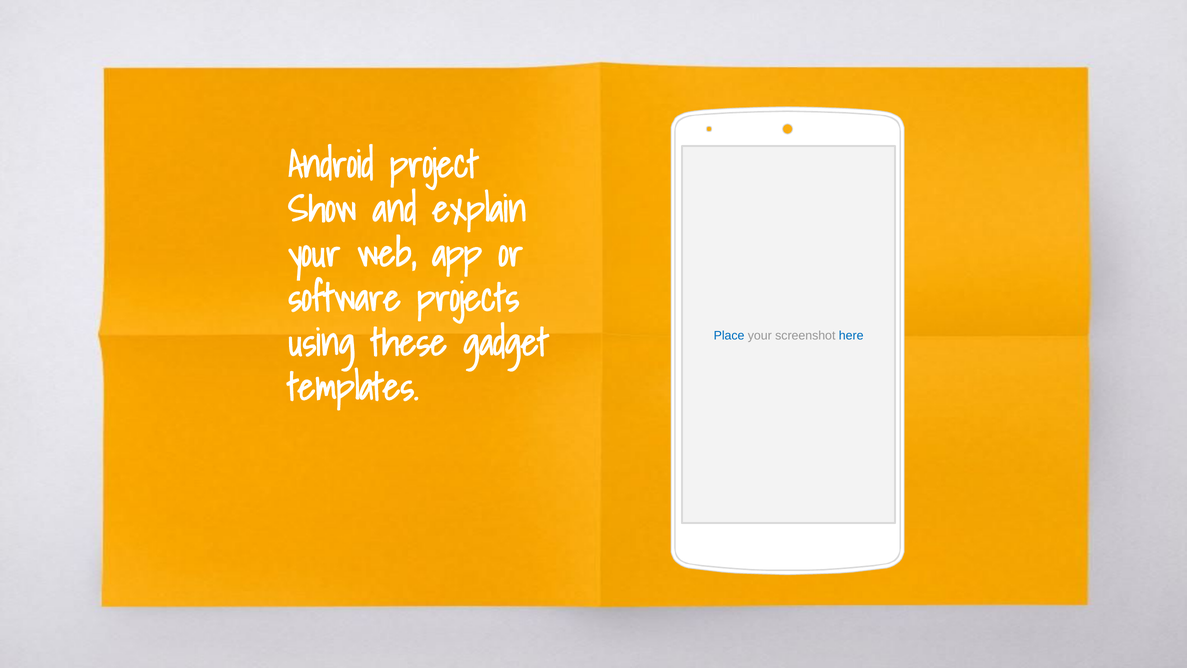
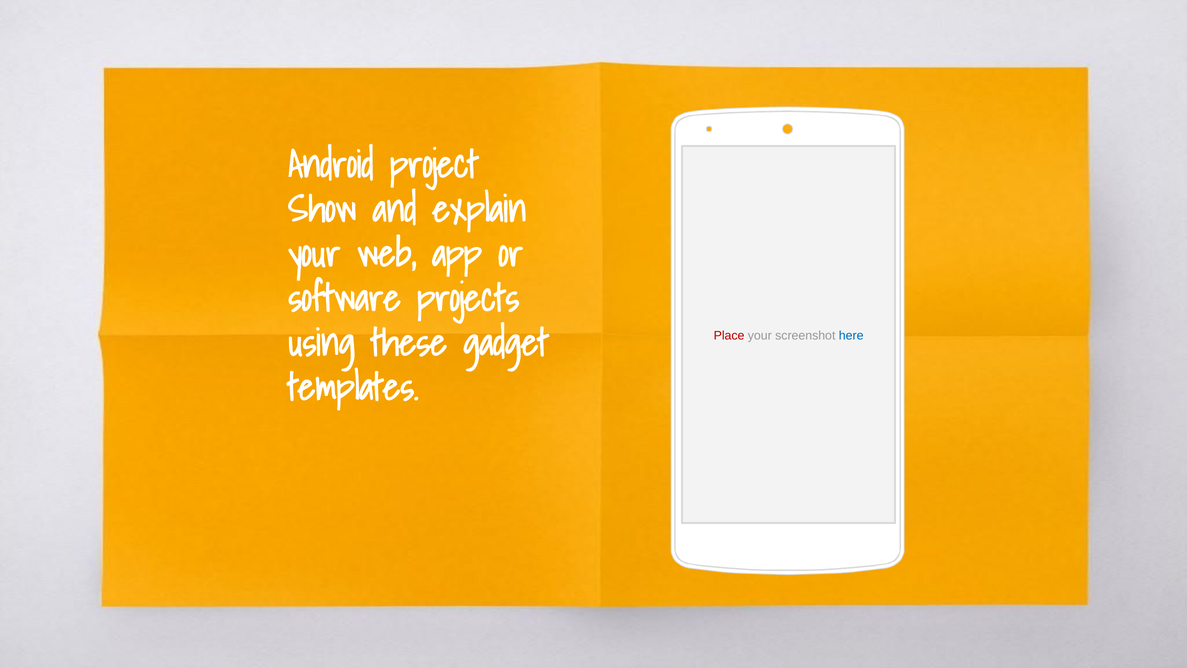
Place colour: blue -> red (729, 335)
